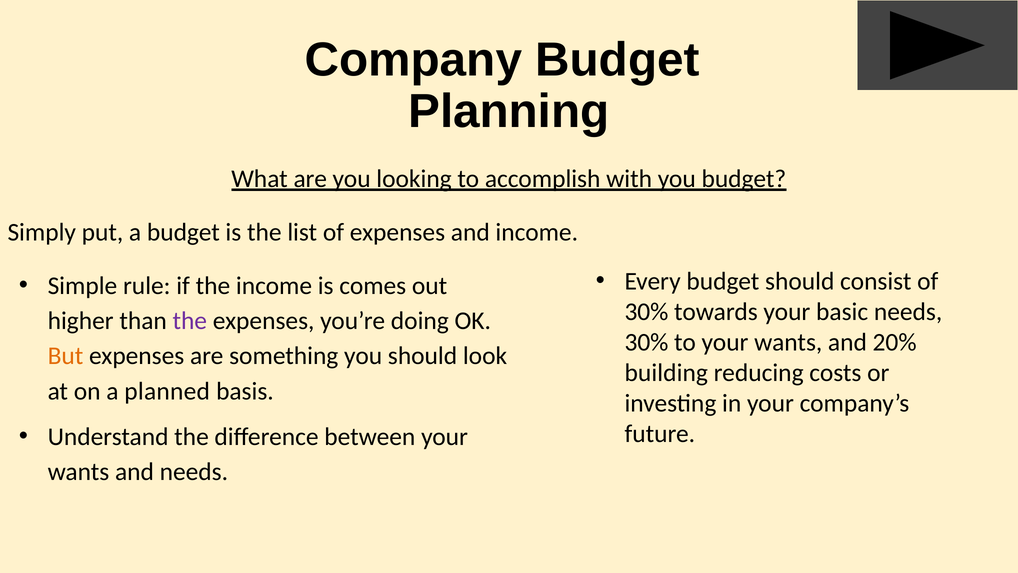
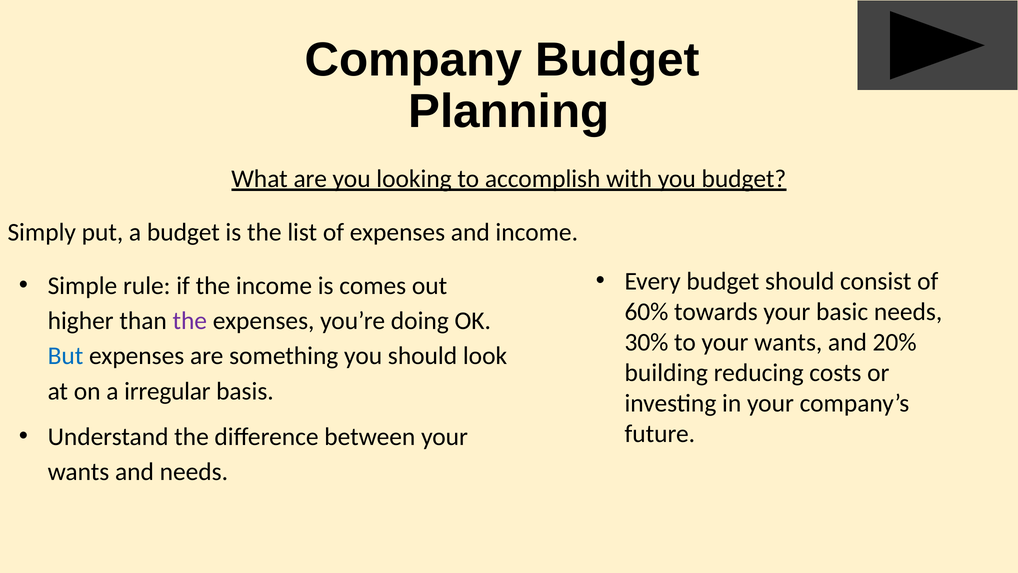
30%: 30% -> 60% (646, 312)
But colour: orange -> blue (65, 356)
planned: planned -> irregular (167, 391)
